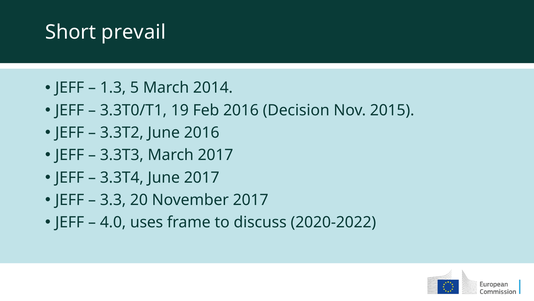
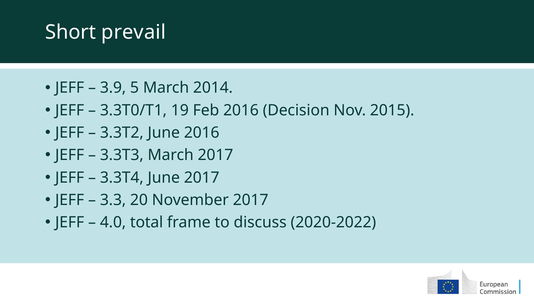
1.3: 1.3 -> 3.9 (113, 88)
uses: uses -> total (147, 222)
